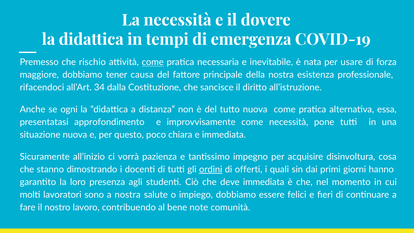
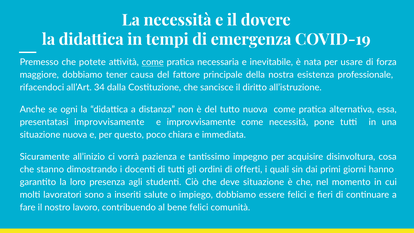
rischio: rischio -> potete (92, 62)
presentatasi approfondimento: approfondimento -> improvvisamente (109, 122)
ordini underline: present -> none (211, 169)
deve immediata: immediata -> situazione (264, 182)
a nostra: nostra -> inseriti (128, 195)
bene note: note -> felici (199, 207)
